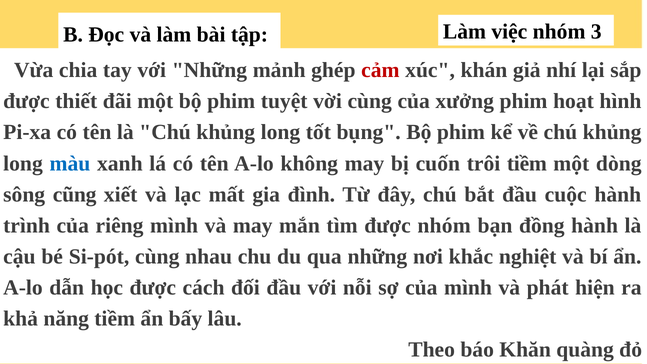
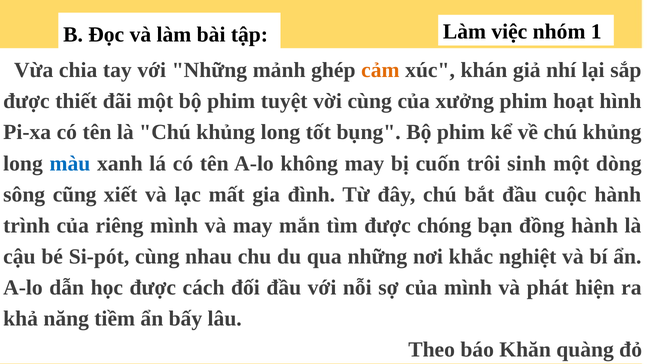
3: 3 -> 1 (596, 32)
cảm colour: red -> orange (380, 70)
trôi tiềm: tiềm -> sinh (527, 163)
được nhóm: nhóm -> chóng (444, 225)
